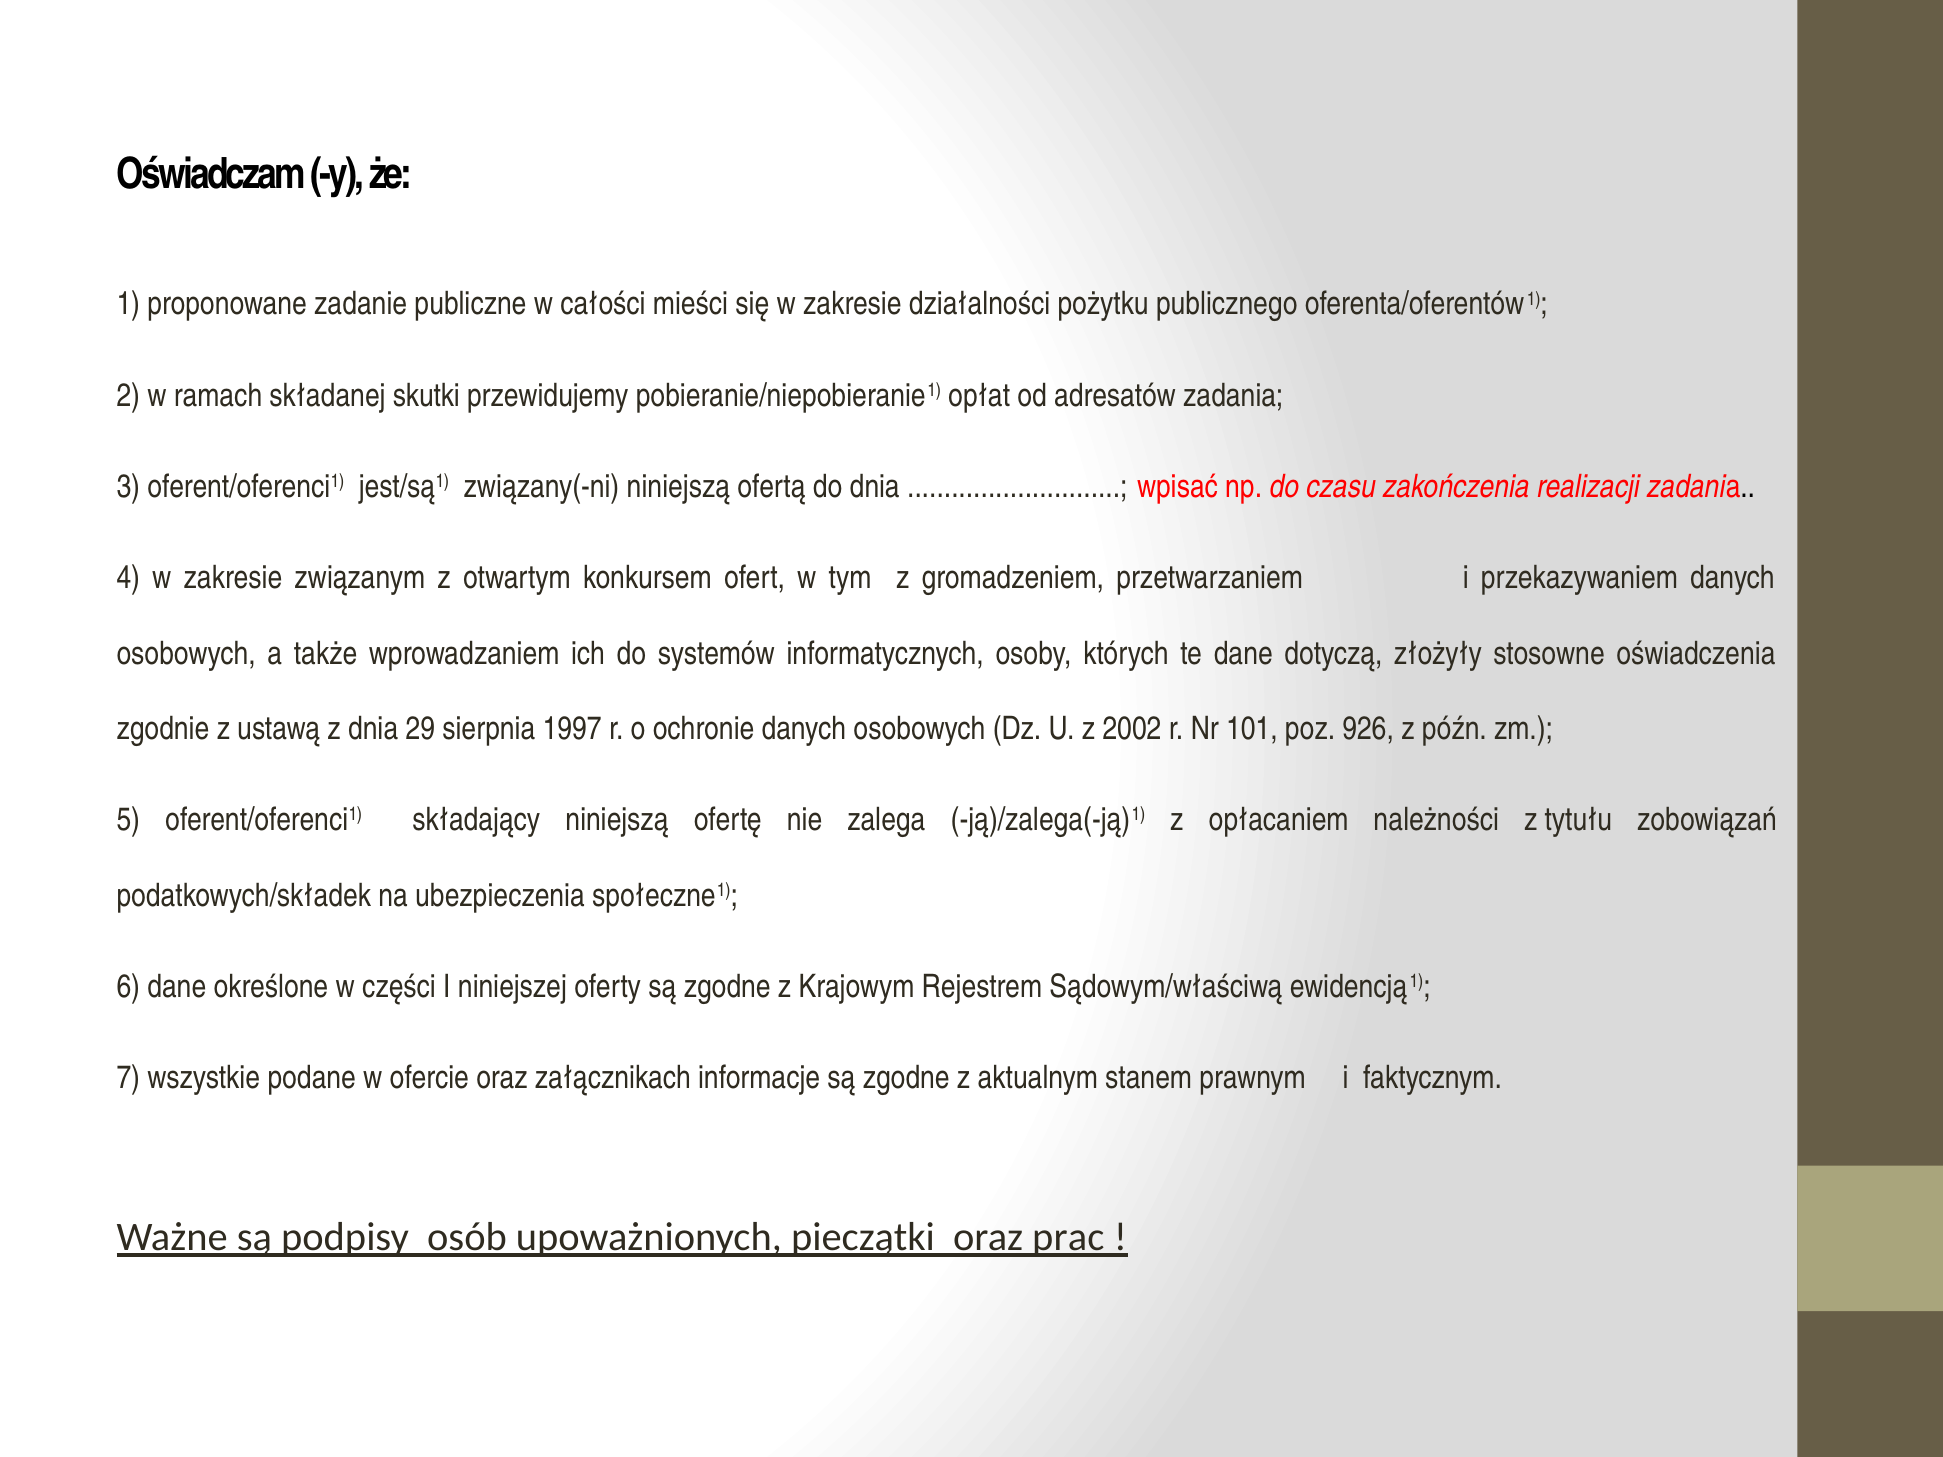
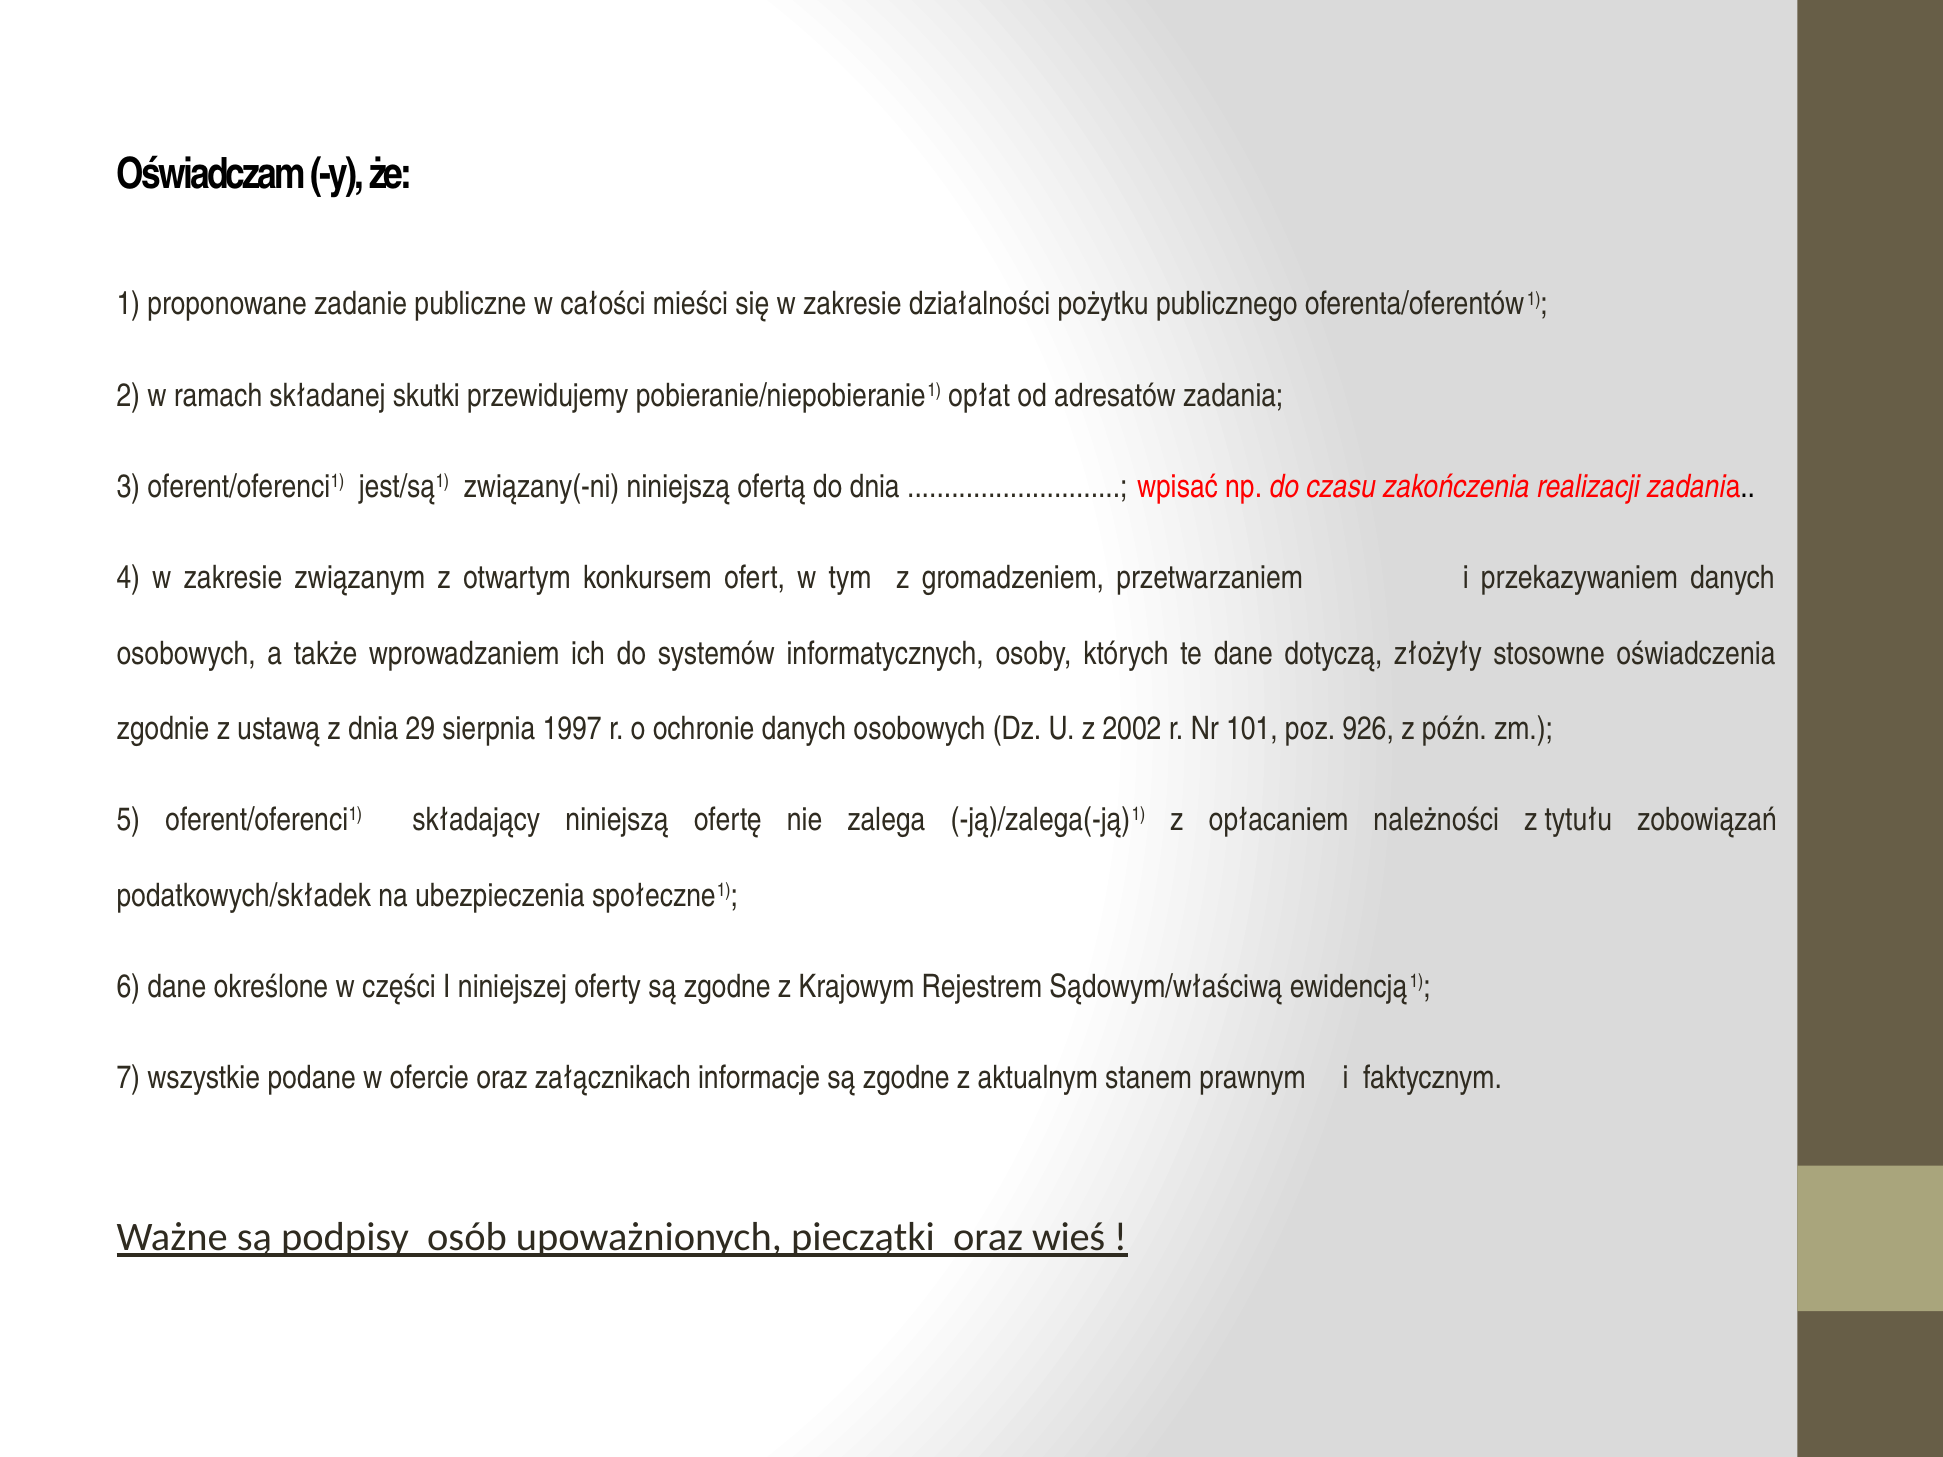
prac: prac -> wieś (1069, 1238)
